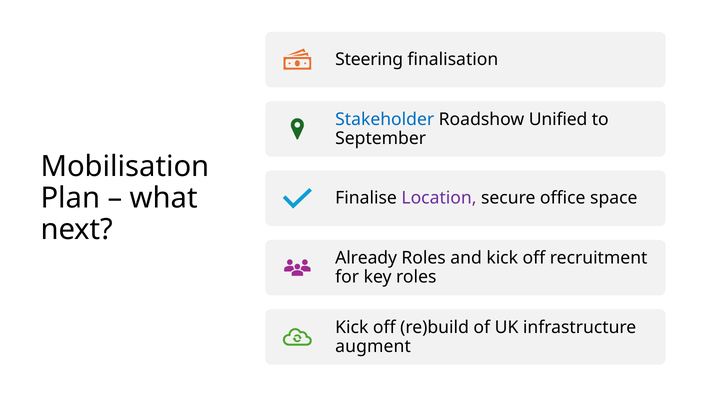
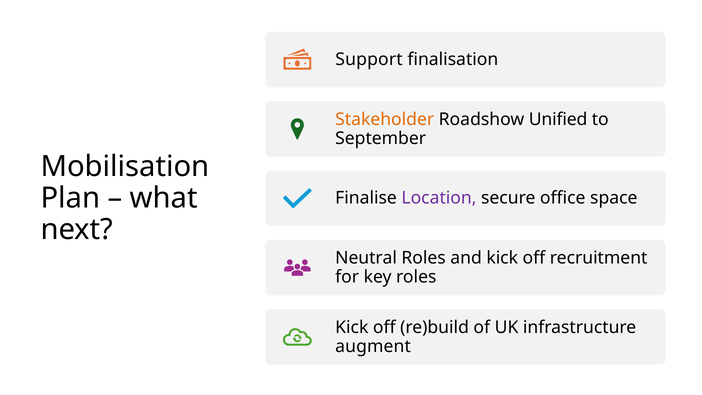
Steering: Steering -> Support (369, 59)
Stakeholder colour: blue -> orange (385, 119)
Already: Already -> Neutral (366, 258)
